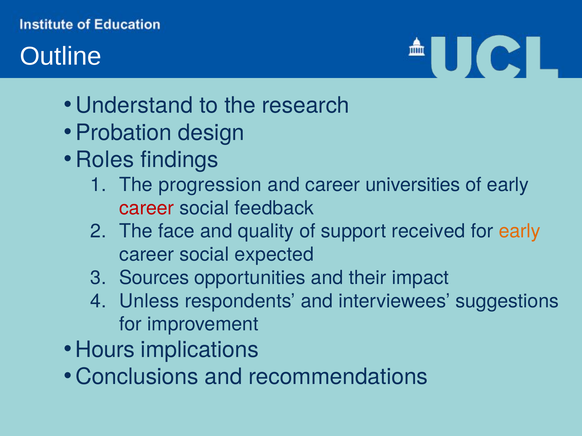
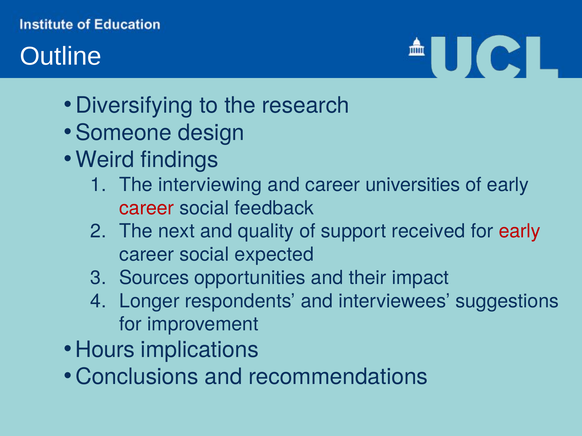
Understand: Understand -> Diversifying (134, 106)
Probation: Probation -> Someone (124, 133)
Roles: Roles -> Weird (105, 160)
progression: progression -> interviewing (210, 185)
face: face -> next (176, 231)
early colour: orange -> red (520, 231)
Unless: Unless -> Longer (149, 301)
